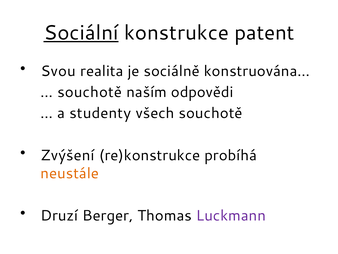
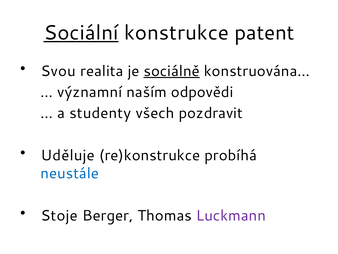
sociálně underline: none -> present (172, 71)
souchotě: souchotě -> významní (90, 92)
všech souchotě: souchotě -> pozdravit (211, 113)
Zvýšení: Zvýšení -> Uděluje (68, 155)
neustále colour: orange -> blue (70, 173)
Druzí: Druzí -> Stoje (59, 215)
